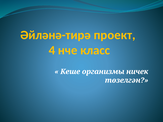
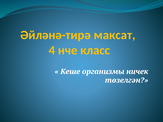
проект: проект -> максат (115, 35)
